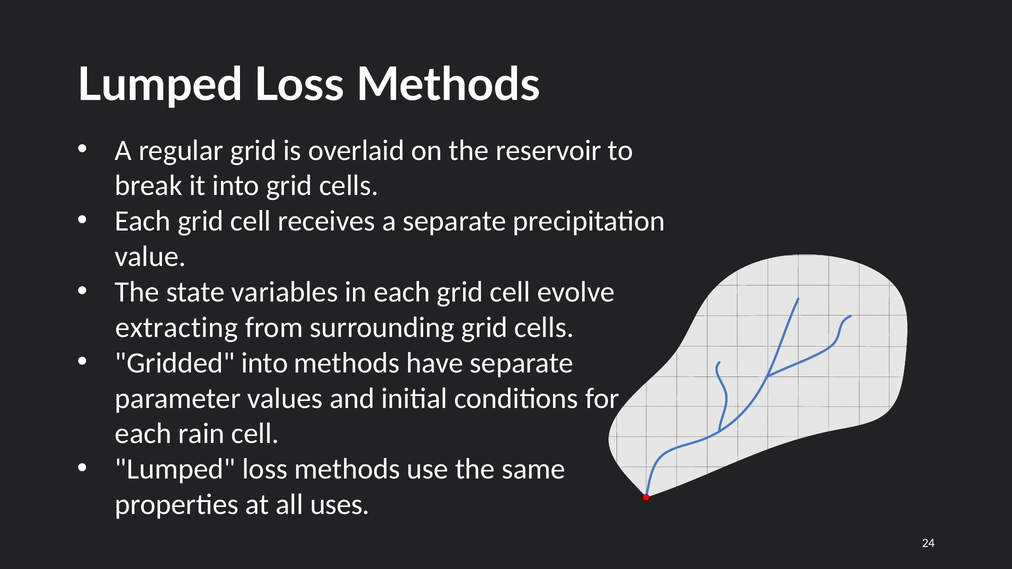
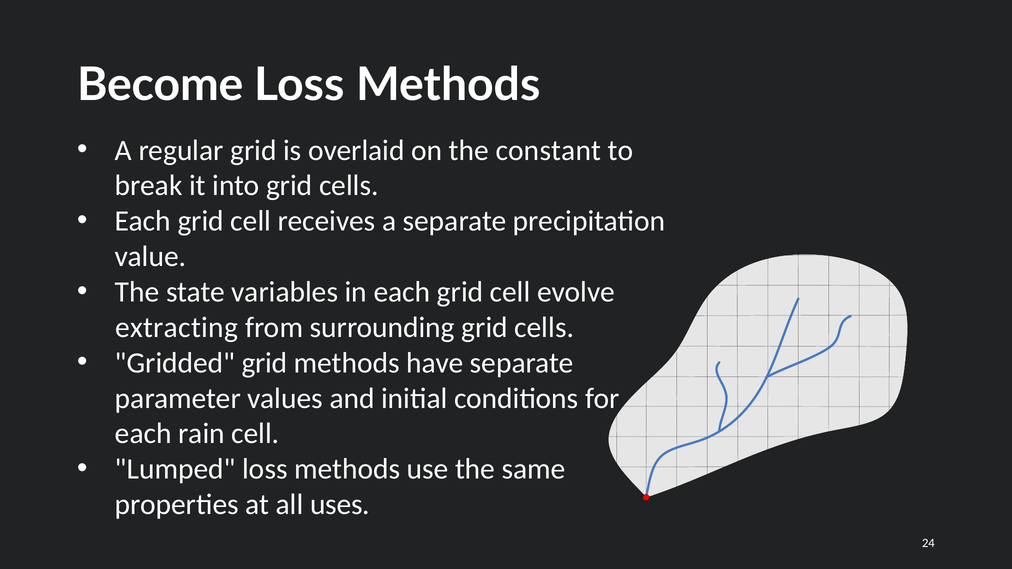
Lumped: Lumped -> Become (160, 85)
reservoir: reservoir -> constant (548, 150)
Gridded into: into -> grid (265, 363)
